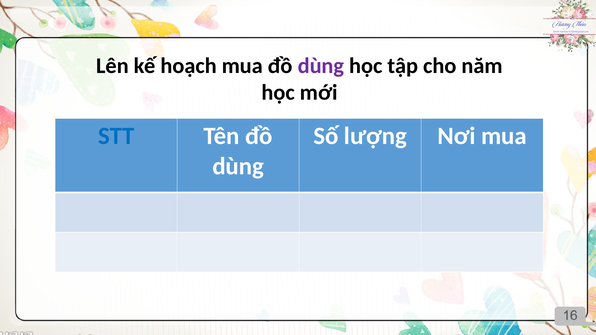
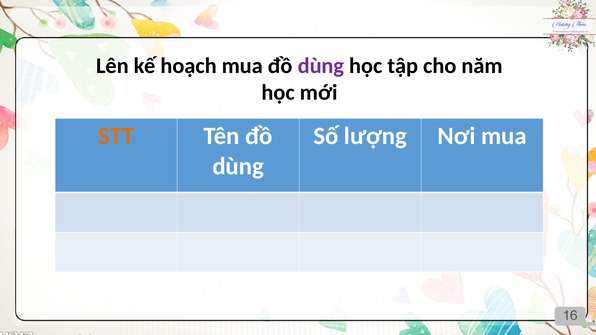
STT colour: blue -> orange (116, 136)
